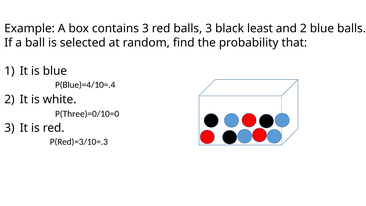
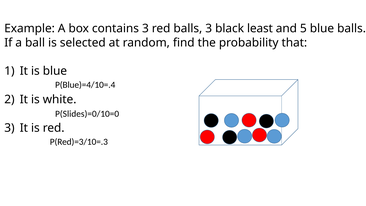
and 2: 2 -> 5 (303, 28)
P(Three)=0/10=0: P(Three)=0/10=0 -> P(Slides)=0/10=0 (87, 114)
